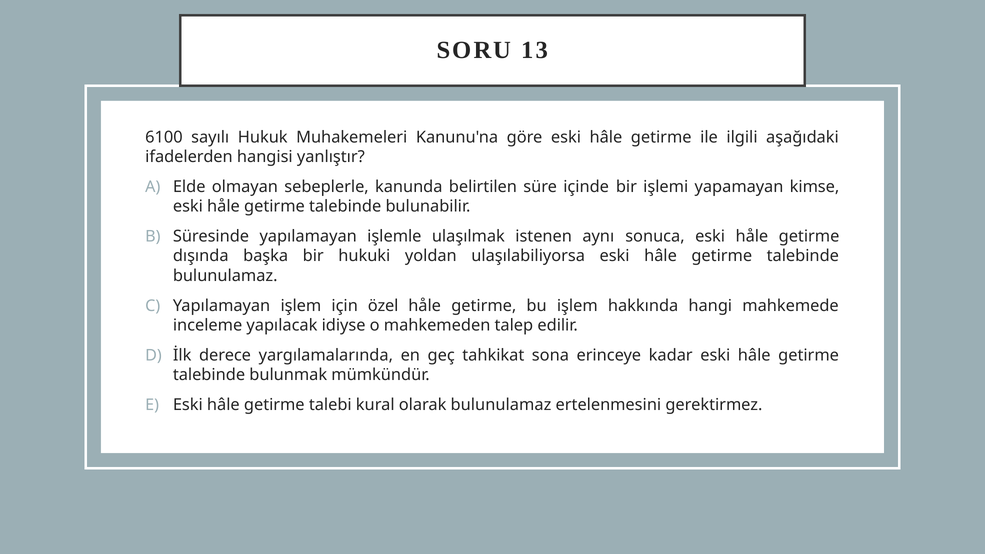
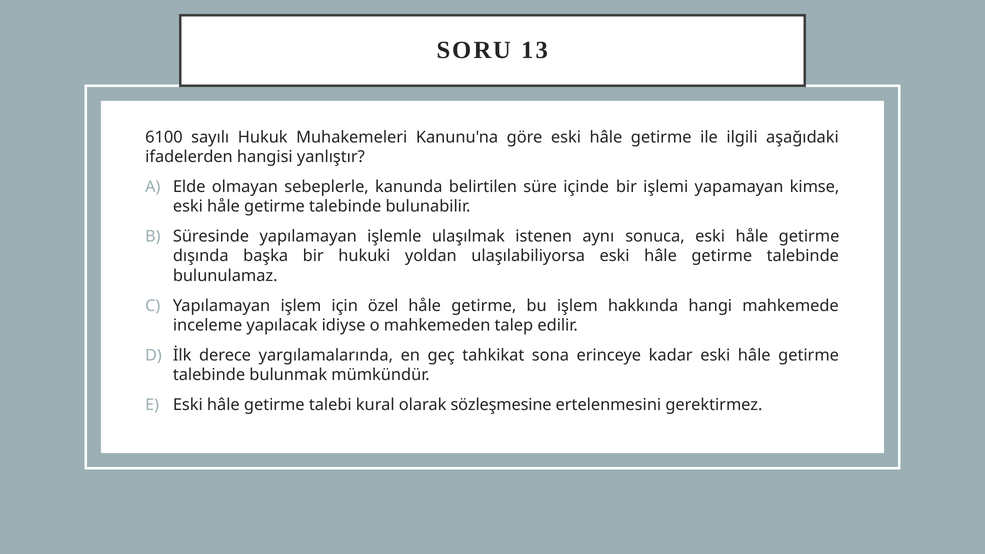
olarak bulunulamaz: bulunulamaz -> sözleşmesine (501, 405)
